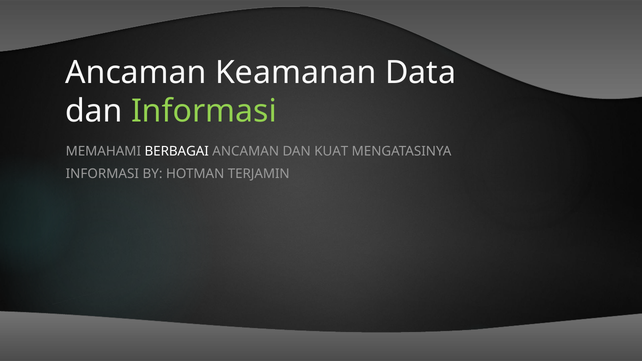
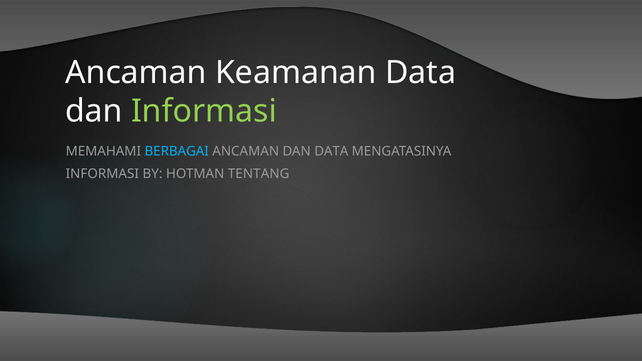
BERBAGAI colour: white -> light blue (177, 151)
DAN KUAT: KUAT -> DATA (331, 151)
TERJAMIN: TERJAMIN -> TENTANG (259, 174)
